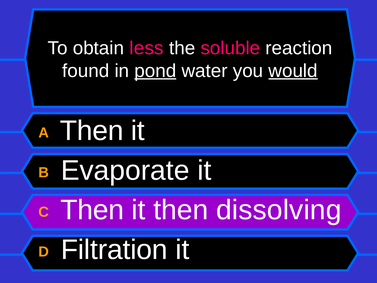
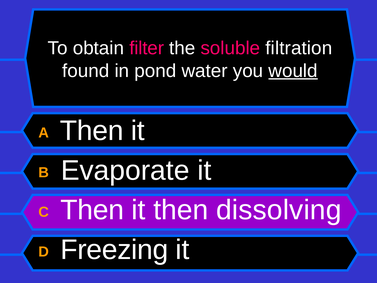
less: less -> filter (147, 48)
reaction: reaction -> filtration (299, 48)
pond underline: present -> none (155, 71)
Filtration: Filtration -> Freezing (114, 250)
